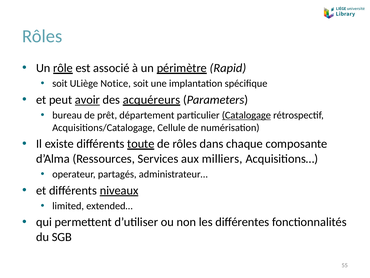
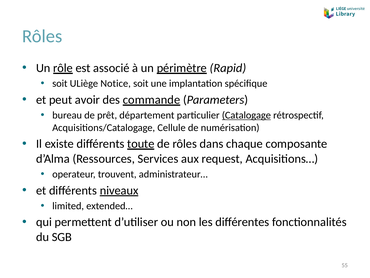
avoir underline: present -> none (87, 100)
acquéreurs: acquéreurs -> commande (152, 100)
milliers: milliers -> request (222, 158)
partagés: partagés -> trouvent (117, 174)
